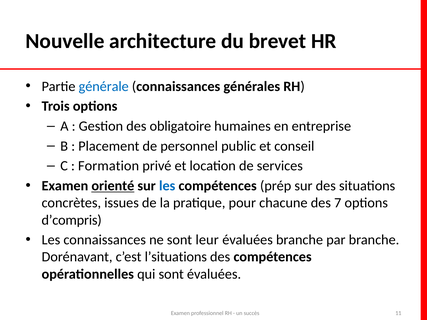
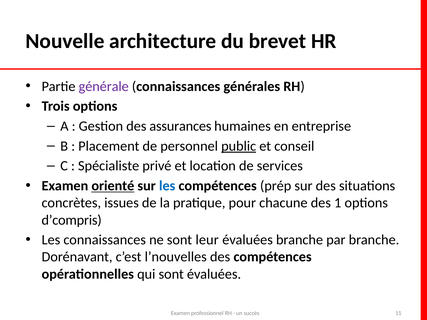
générale colour: blue -> purple (104, 86)
obligatoire: obligatoire -> assurances (180, 126)
public underline: none -> present (239, 146)
Formation: Formation -> Spécialiste (109, 166)
7: 7 -> 1 (338, 203)
l’situations: l’situations -> l’nouvelles (176, 257)
